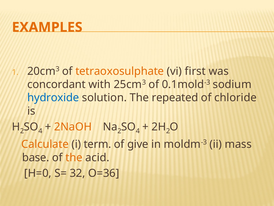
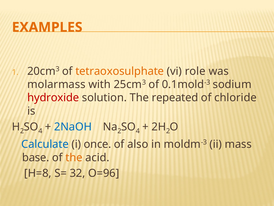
first: first -> role (195, 71)
concordant: concordant -> molarmass (56, 84)
hydroxide colour: blue -> red (53, 98)
2NaOH colour: orange -> blue (73, 126)
Calculate colour: orange -> blue (45, 144)
term: term -> once (98, 144)
give: give -> also (138, 144)
H=0: H=0 -> H=8 (38, 173)
O=36: O=36 -> O=96 (104, 173)
